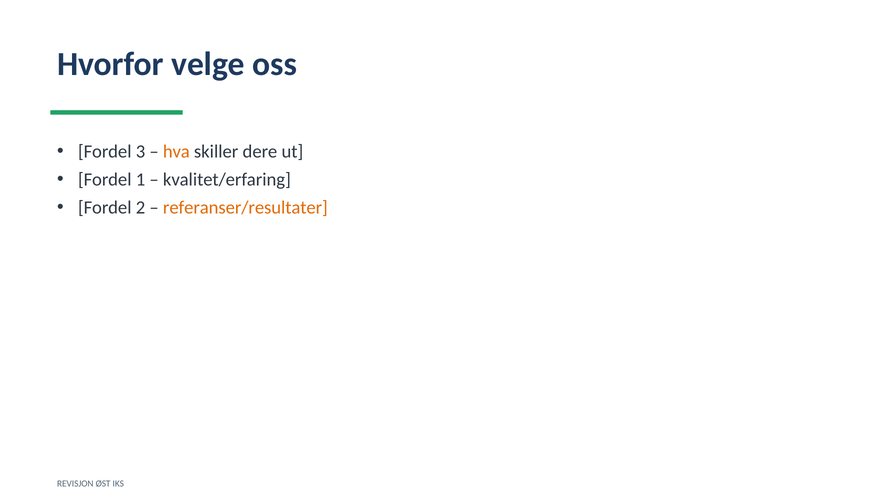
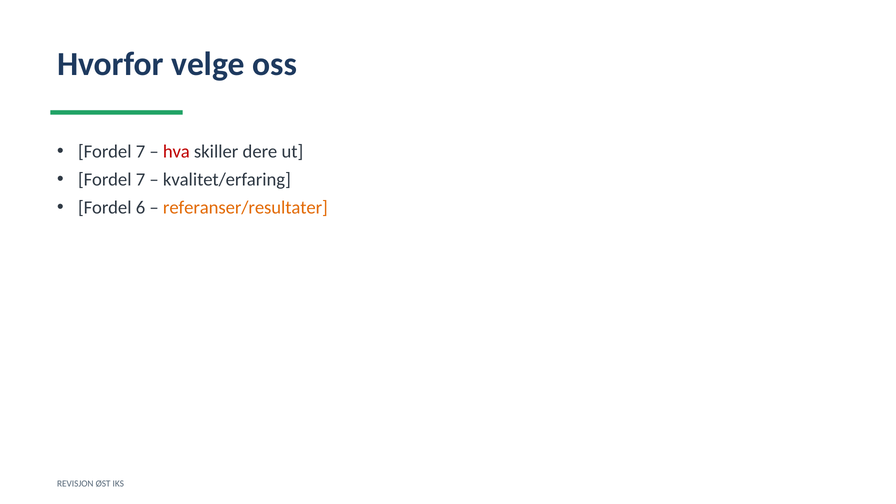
3: 3 -> 7 (141, 152)
hva colour: orange -> red (176, 152)
1: 1 -> 7 (141, 180)
2: 2 -> 6 (141, 208)
